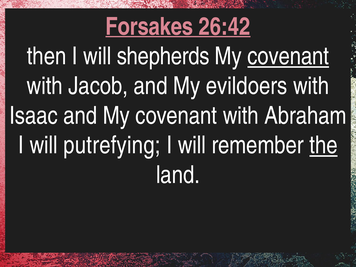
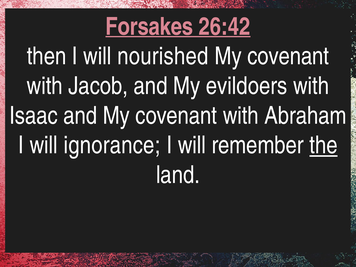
shepherds: shepherds -> nourished (163, 56)
covenant underline: present -> none (288, 56)
putrefying: putrefying -> ignorance (112, 145)
